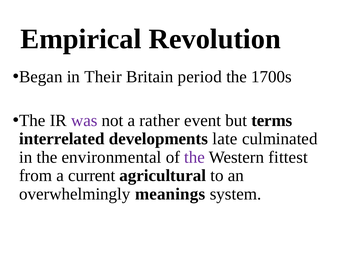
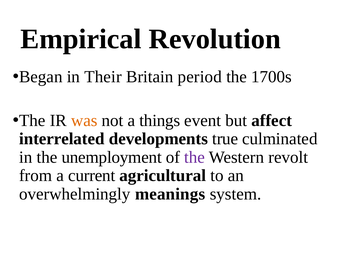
was colour: purple -> orange (84, 120)
rather: rather -> things (160, 120)
terms: terms -> affect (272, 120)
late: late -> true (225, 139)
environmental: environmental -> unemployment (112, 157)
fittest: fittest -> revolt (288, 157)
